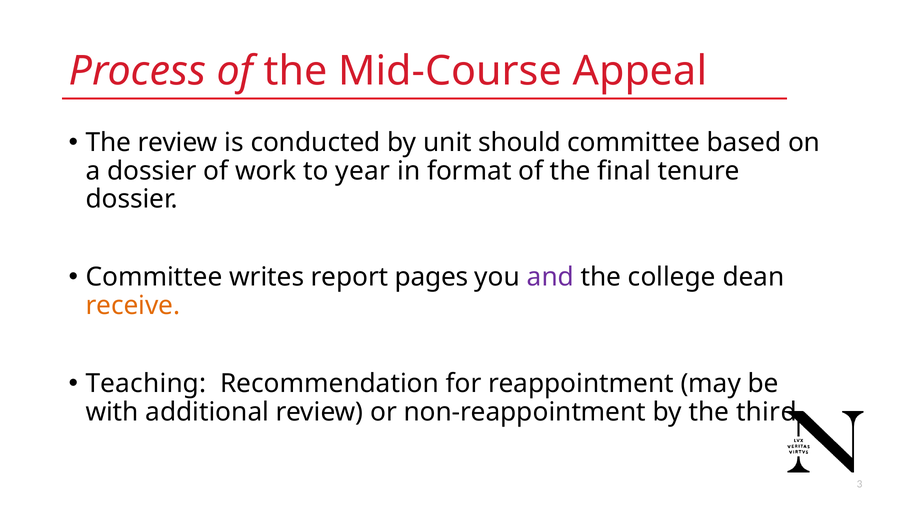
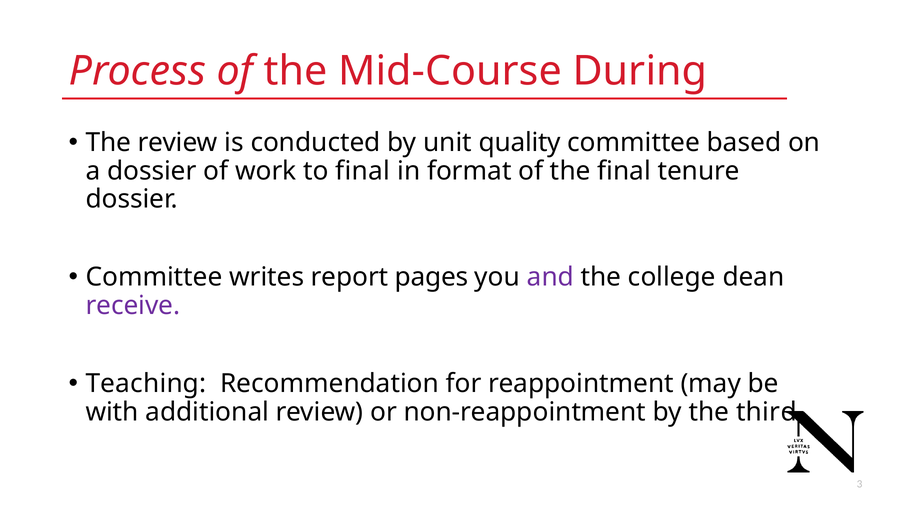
Appeal: Appeal -> During (640, 71)
should: should -> quality (520, 142)
to year: year -> final (363, 171)
receive colour: orange -> purple (133, 306)
